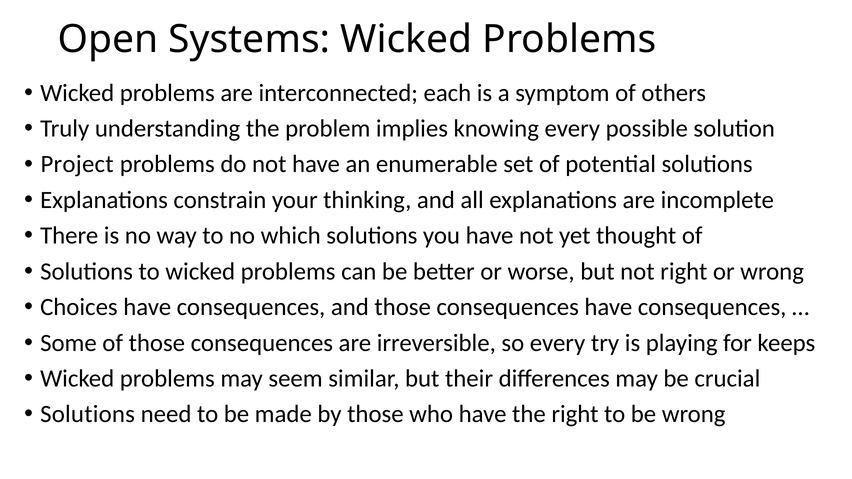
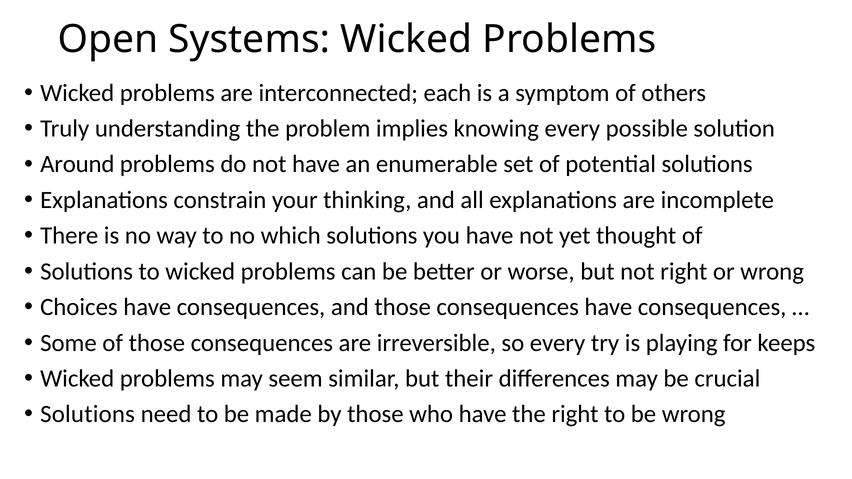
Project: Project -> Around (77, 164)
